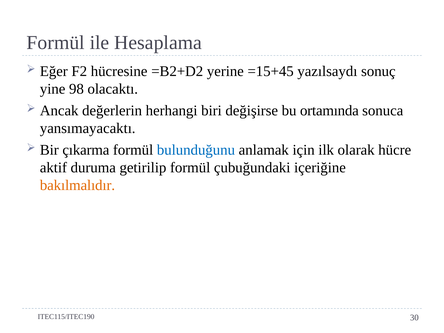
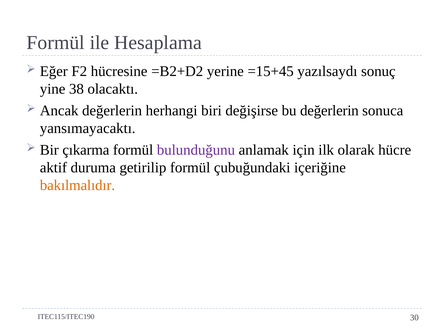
98: 98 -> 38 (76, 89)
bu ortamında: ortamında -> değerlerin (329, 111)
bulunduğunu colour: blue -> purple (196, 150)
